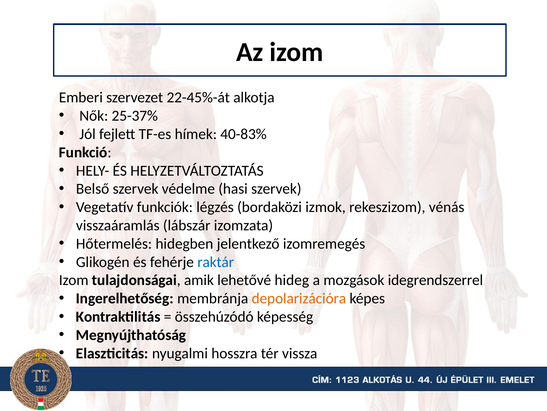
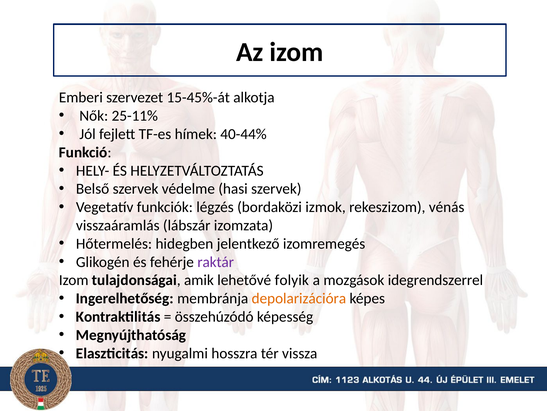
22-45%-át: 22-45%-át -> 15-45%-át (198, 97)
25-37%: 25-37% -> 25-11% (135, 116)
40-83%: 40-83% -> 40-44% (244, 134)
raktár colour: blue -> purple (216, 262)
hideg: hideg -> folyik (292, 280)
